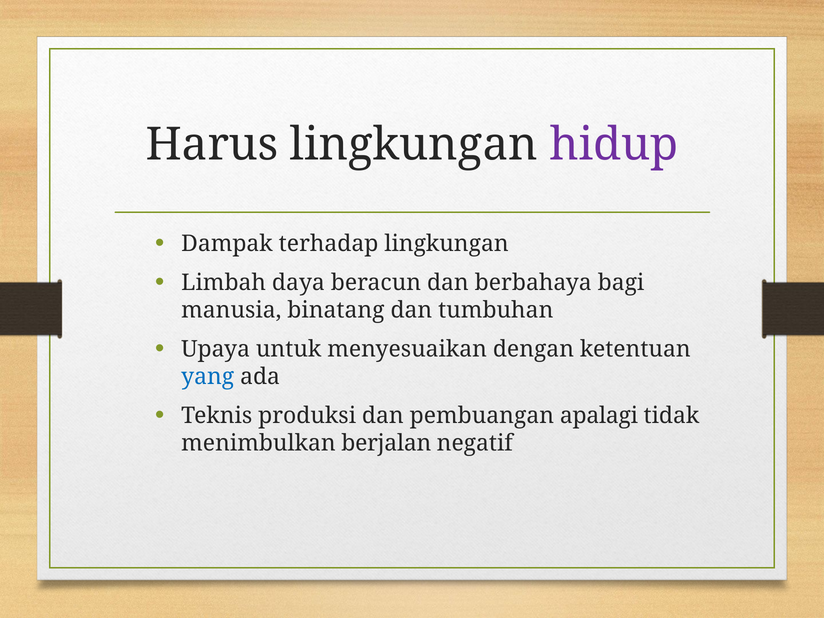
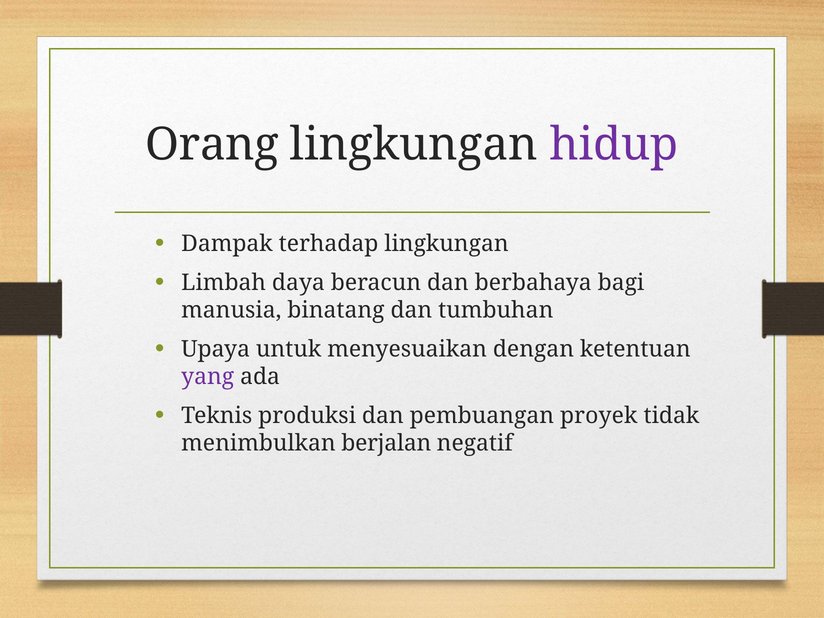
Harus: Harus -> Orang (212, 144)
yang colour: blue -> purple (208, 377)
apalagi: apalagi -> proyek (599, 416)
